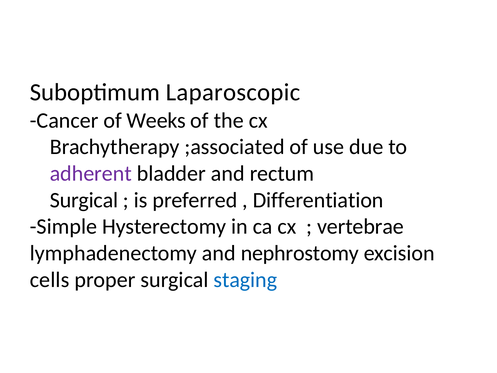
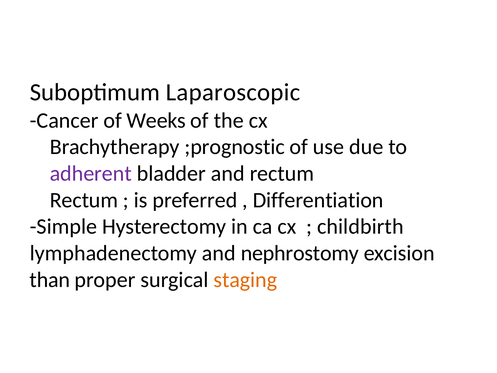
;associated: ;associated -> ;prognostic (235, 147)
Surgical: Surgical -> Rectum (84, 200)
vertebrae: vertebrae -> childbirth (360, 226)
cells: cells -> than (50, 280)
staging colour: blue -> orange (245, 280)
